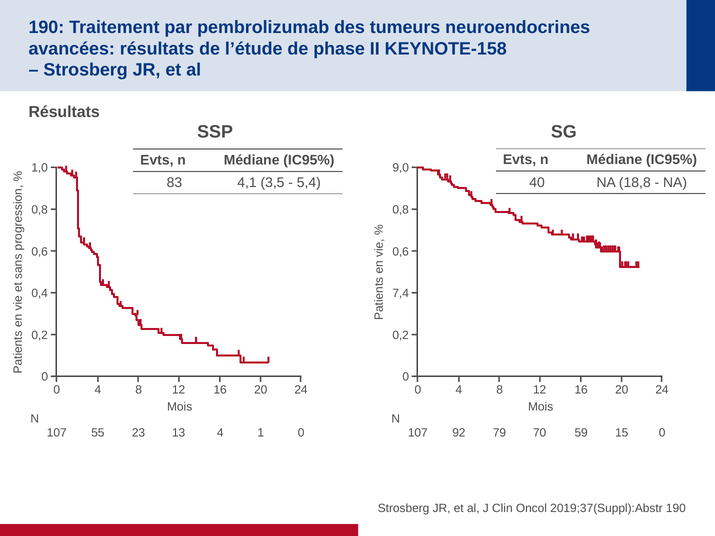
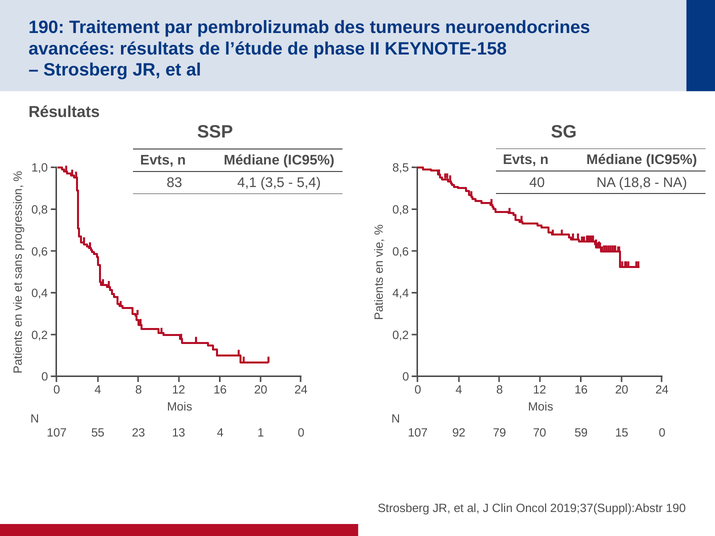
9,0: 9,0 -> 8,5 (401, 168)
7,4: 7,4 -> 4,4 (401, 294)
